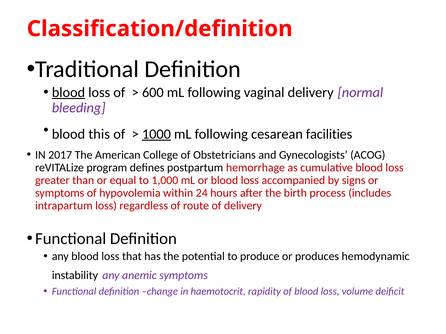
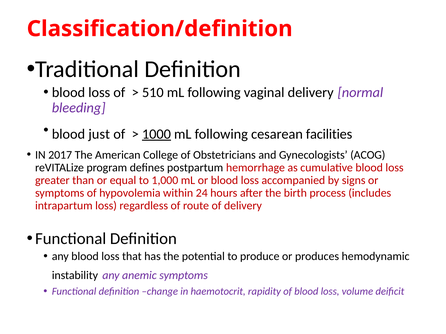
blood underline: present -> none (68, 93)
600: 600 -> 510 (153, 93)
this: this -> just (99, 134)
